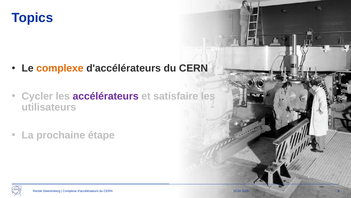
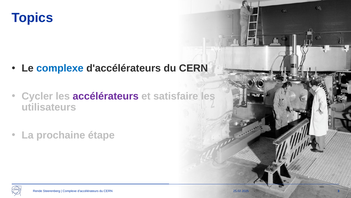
complexe colour: orange -> blue (60, 68)
